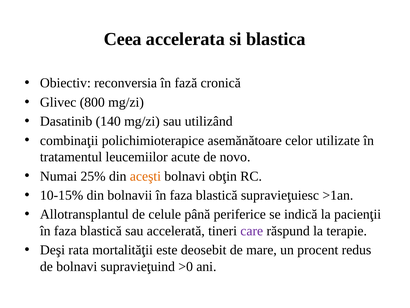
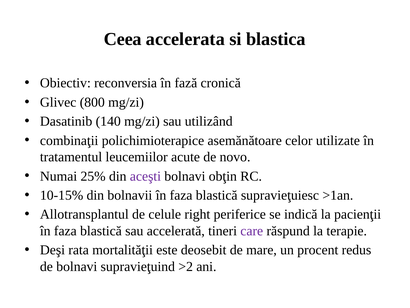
aceşti colour: orange -> purple (145, 176)
până: până -> right (197, 214)
>0: >0 -> >2 (186, 266)
